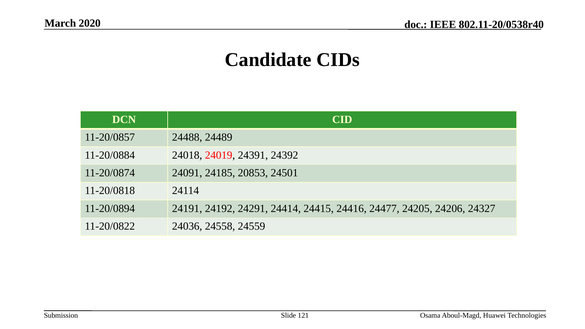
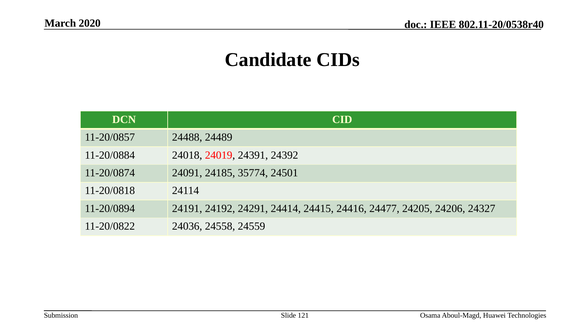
20853: 20853 -> 35774 (253, 173)
